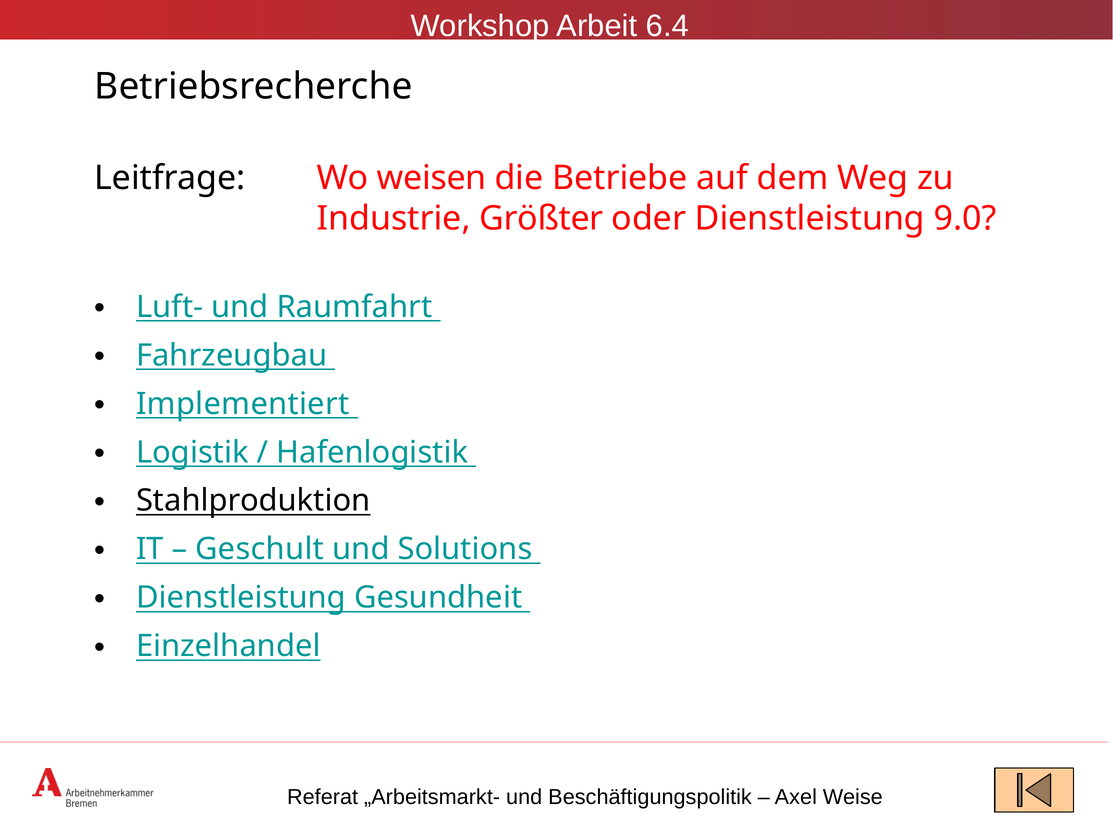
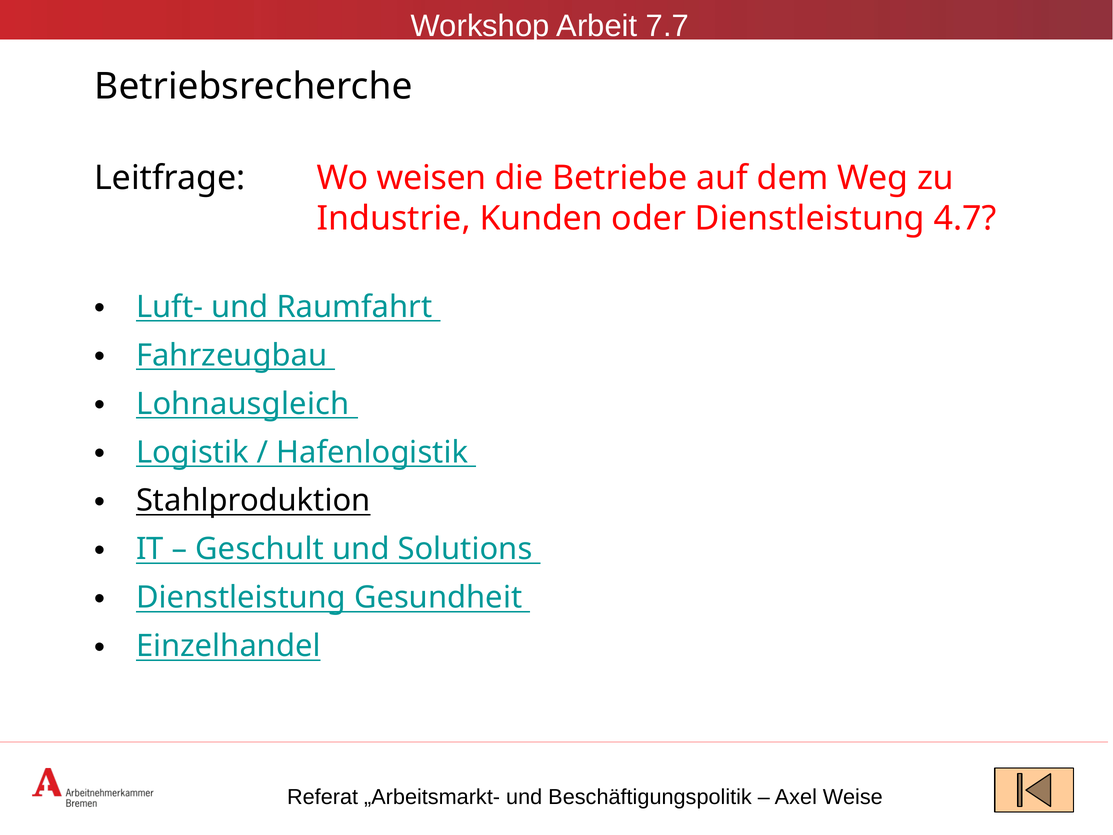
6.4: 6.4 -> 7.7 (667, 26)
Größter: Größter -> Kunden (541, 219)
9.0: 9.0 -> 4.7 (965, 219)
Implementiert: Implementiert -> Lohnausgleich (243, 404)
